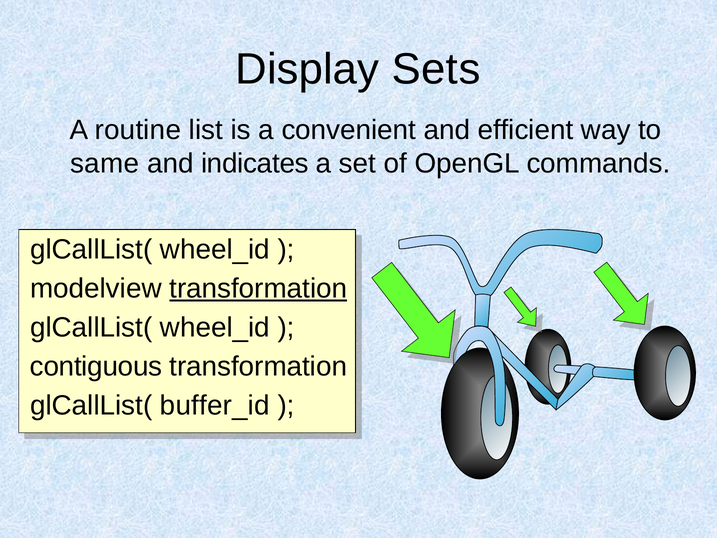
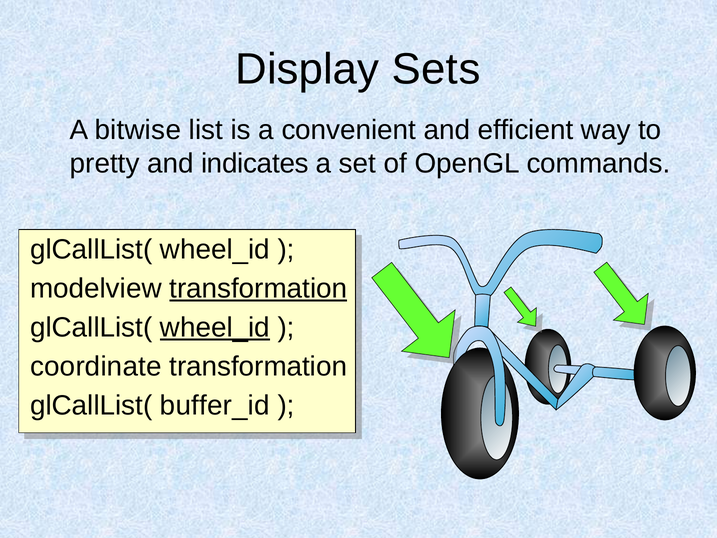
routine: routine -> bitwise (138, 130)
same: same -> pretty (105, 163)
wheel_id underline: none -> present (215, 327)
contiguous: contiguous -> coordinate (96, 366)
